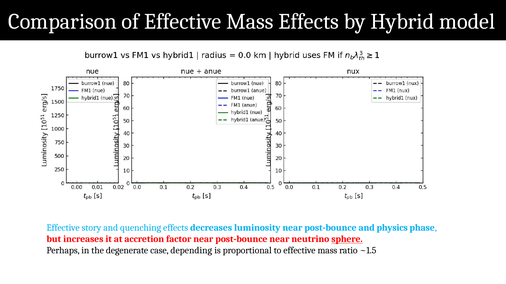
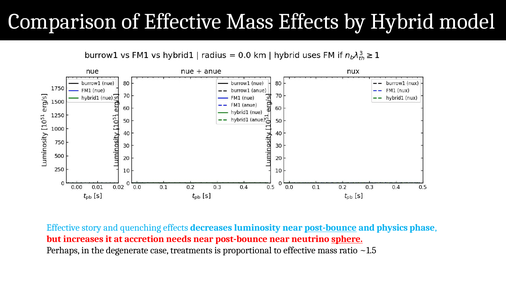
post-bounce underline: none -> present (331, 228)
factor: factor -> needs (179, 240)
depending: depending -> treatments (191, 251)
